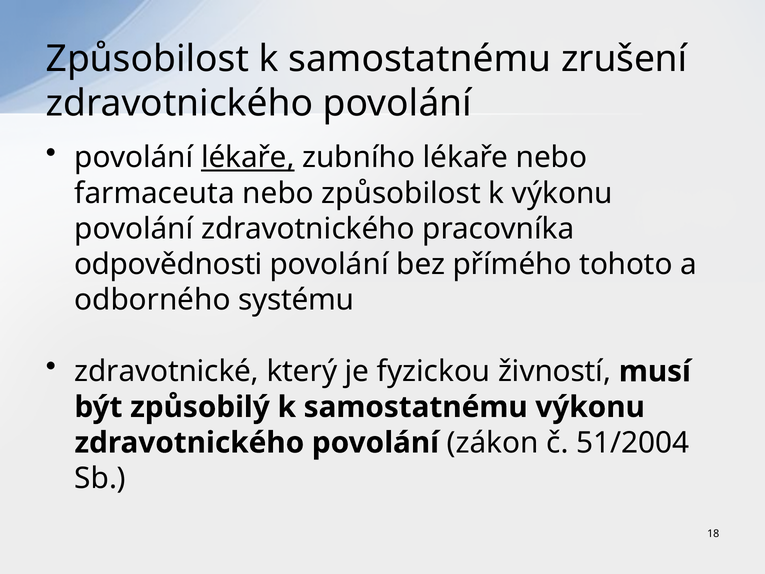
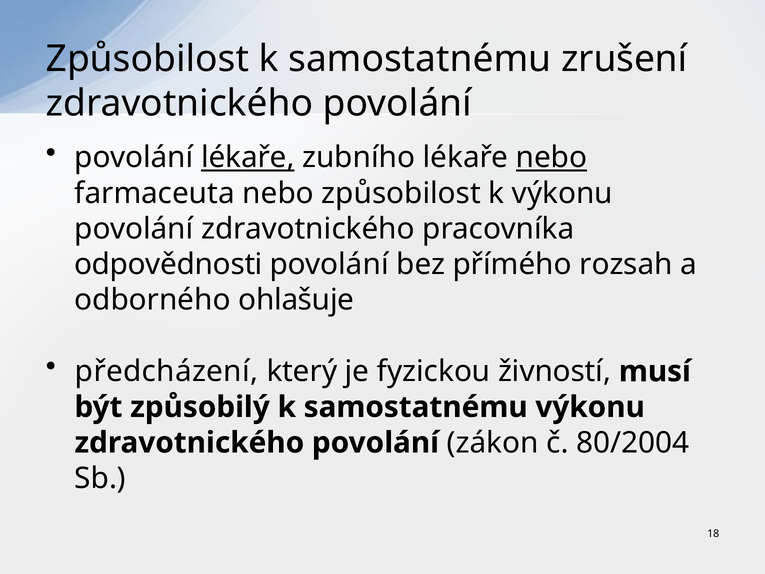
nebo underline: none -> present (552, 158)
tohoto: tohoto -> rozsah (626, 264)
systému: systému -> ohlašuje (296, 300)
zdravotnické: zdravotnické -> předcházení (167, 371)
51/2004: 51/2004 -> 80/2004 (633, 443)
